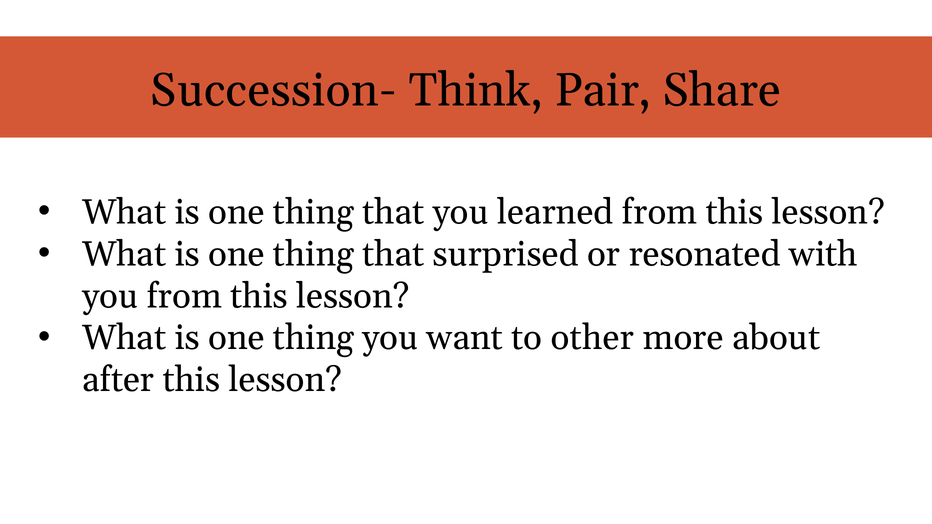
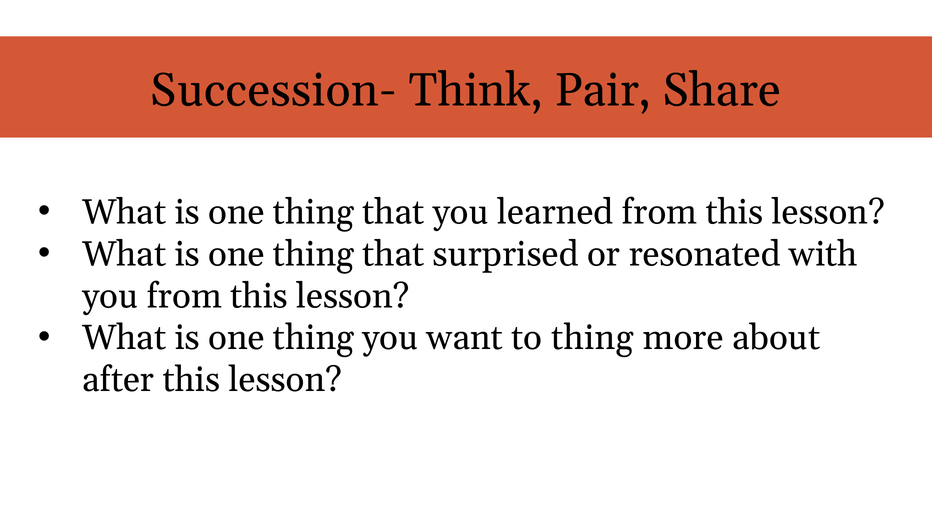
to other: other -> thing (592, 338)
